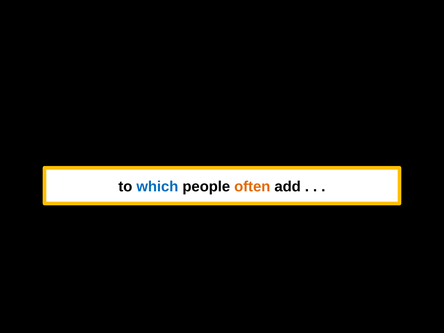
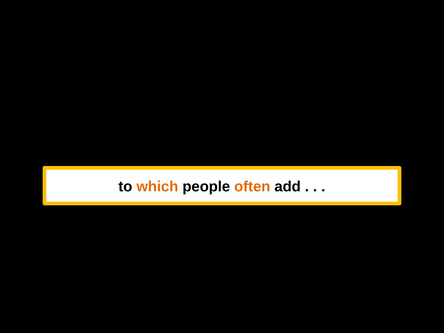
which colour: blue -> orange (157, 187)
